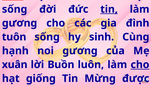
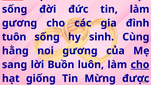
tin underline: present -> none (109, 9)
hạnh: hạnh -> hằng (15, 51)
xuân: xuân -> sang (15, 65)
